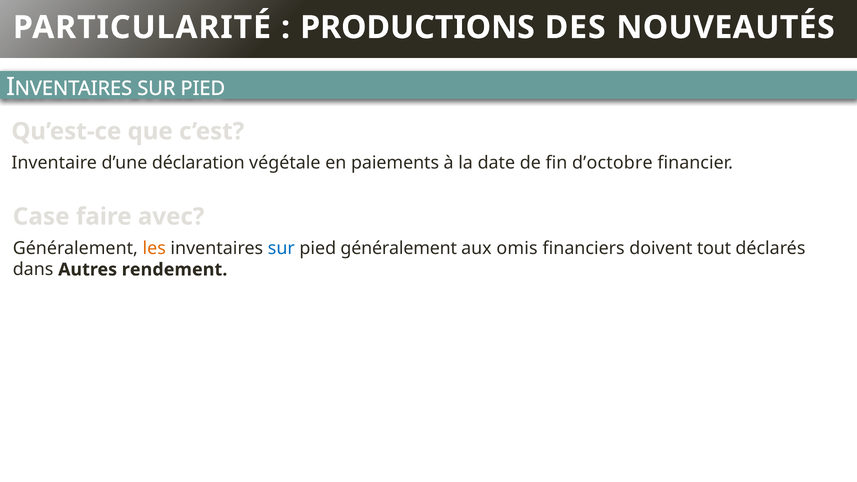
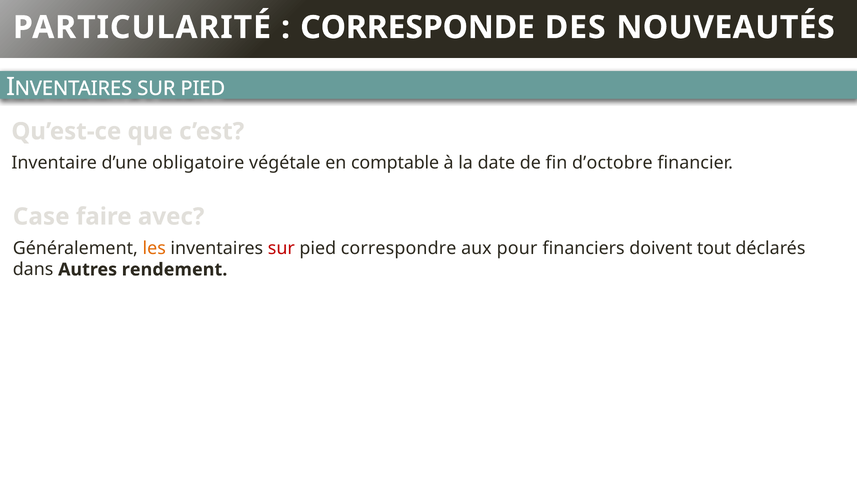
PRODUCTIONS: PRODUCTIONS -> CORRESPONDE (418, 28)
déclaration: déclaration -> obligatoire (198, 163)
paiements: paiements -> comptable (395, 163)
sur colour: blue -> red (281, 248)
pied généralement: généralement -> correspondre (399, 248)
omis: omis -> pour (517, 248)
